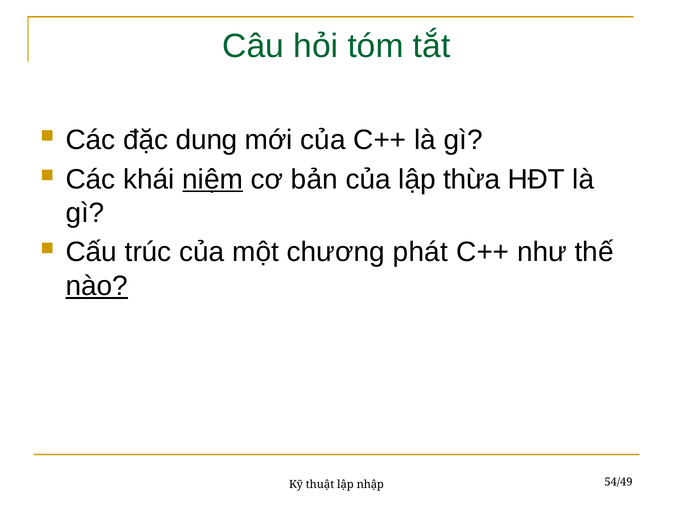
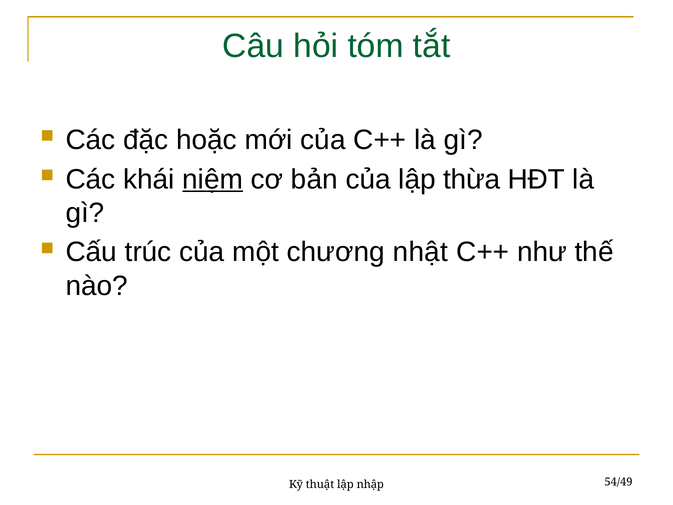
dung: dung -> hoặc (207, 140)
phát: phát -> nhật (420, 252)
nào underline: present -> none (97, 286)
